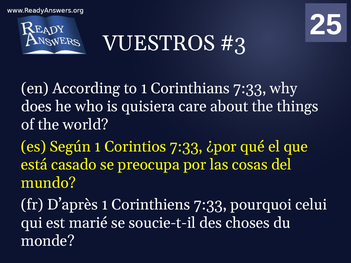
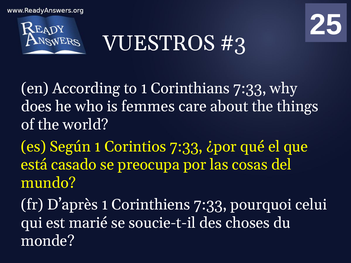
quisiera: quisiera -> femmes (148, 107)
